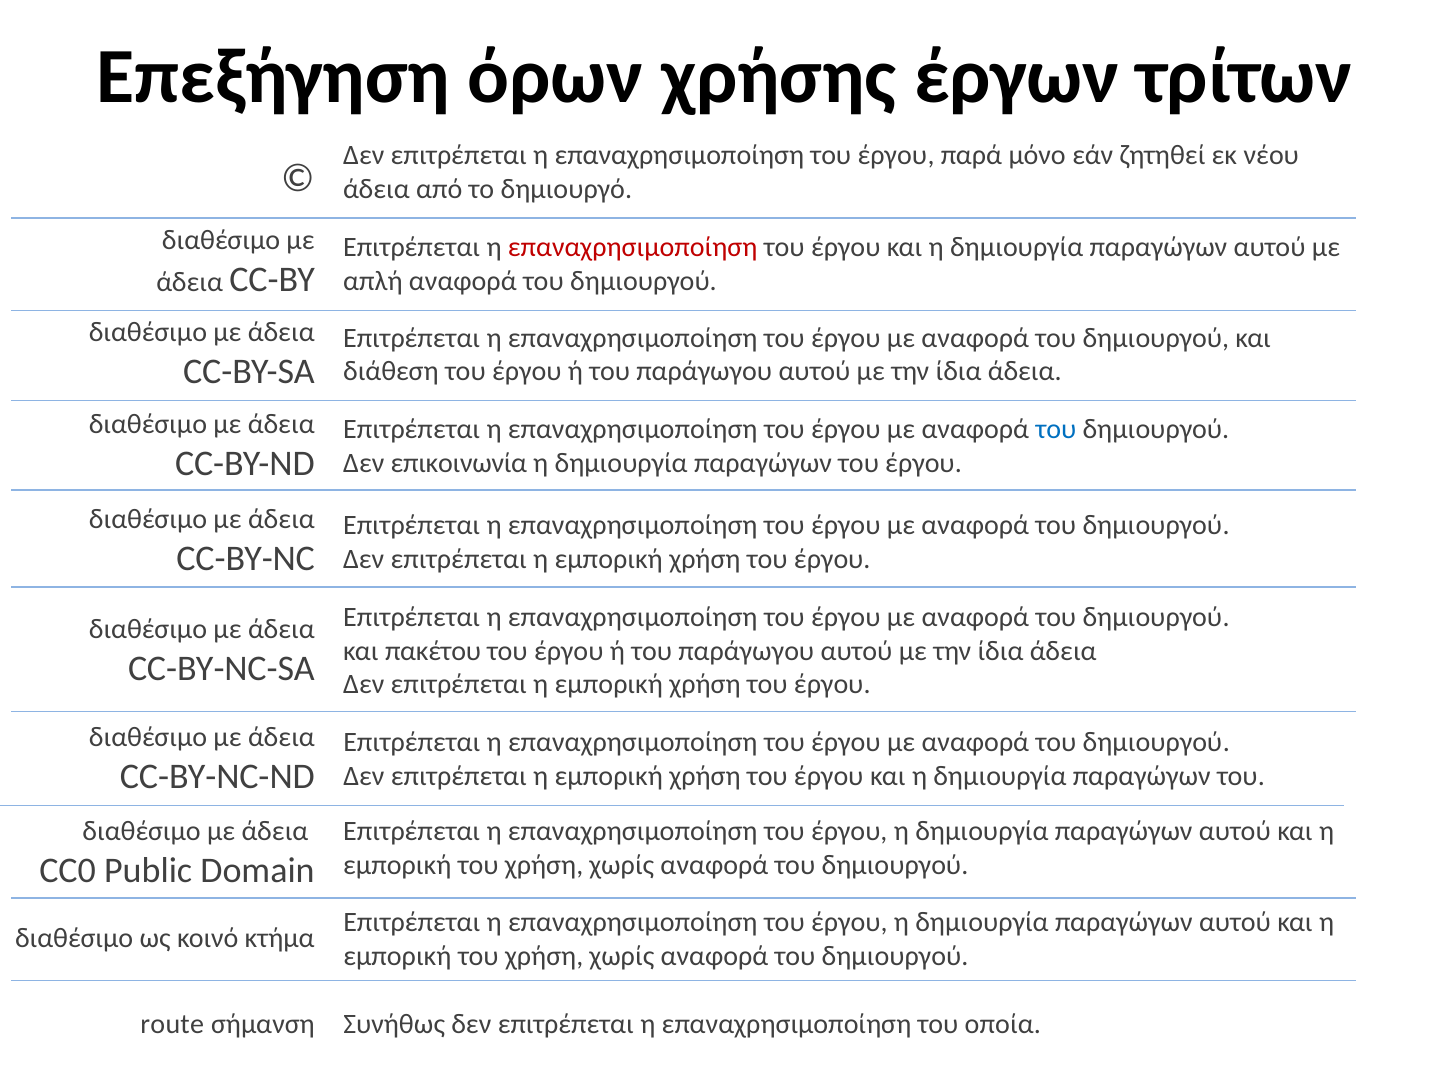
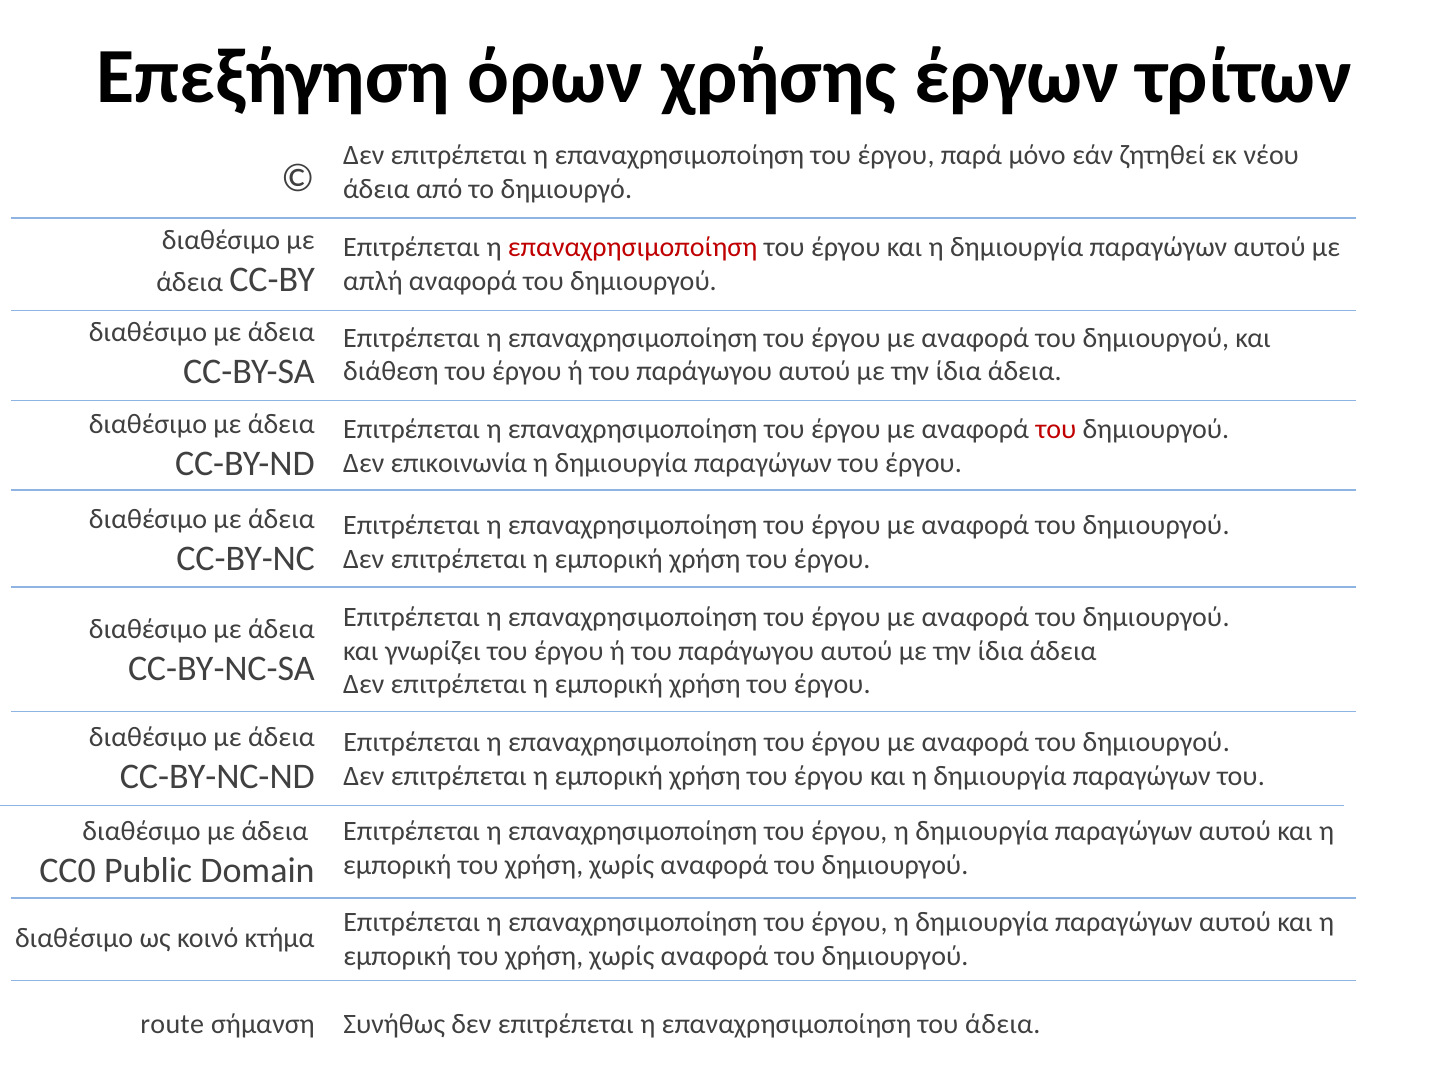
του colour: blue -> red (1056, 429)
πακέτου: πακέτου -> γνωρίζει (433, 651)
του οποία: οποία -> άδεια (1003, 1024)
